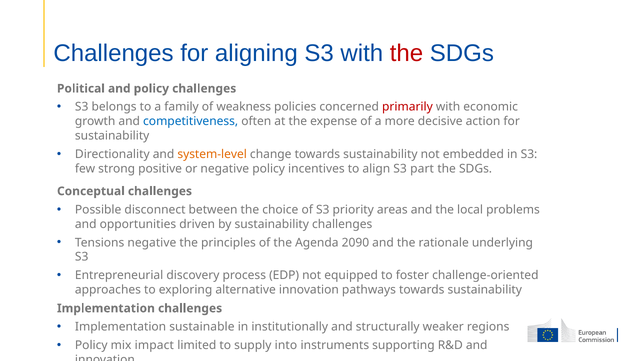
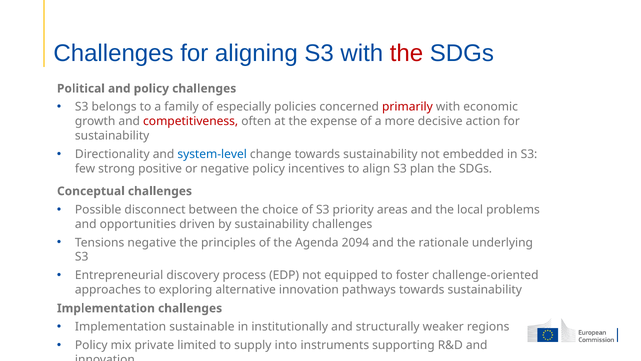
weakness: weakness -> especially (244, 107)
competitiveness colour: blue -> red (191, 121)
system-level colour: orange -> blue (212, 154)
part: part -> plan (422, 169)
2090: 2090 -> 2094 (355, 242)
impact: impact -> private (154, 345)
